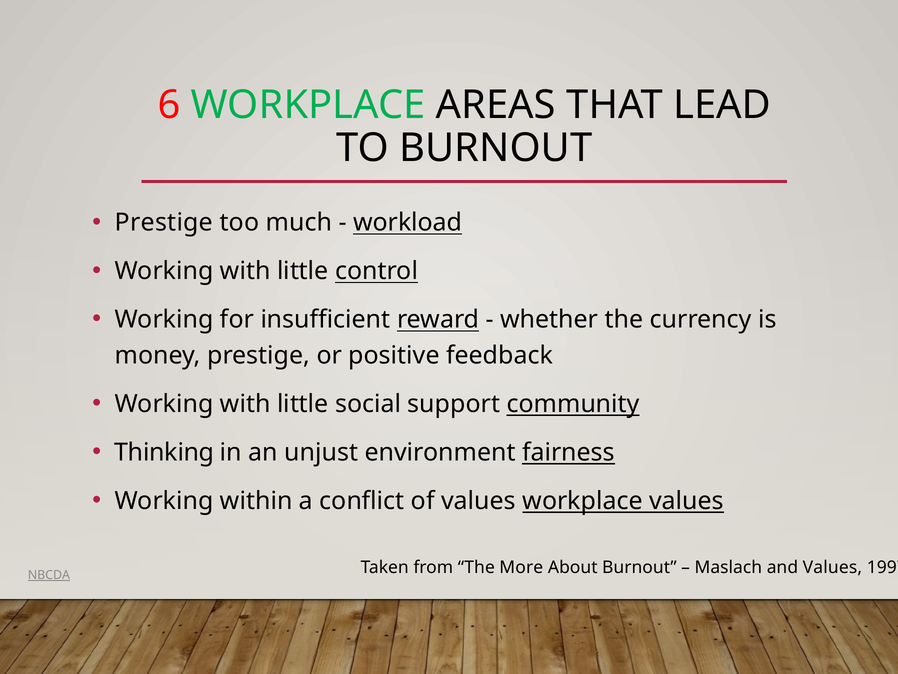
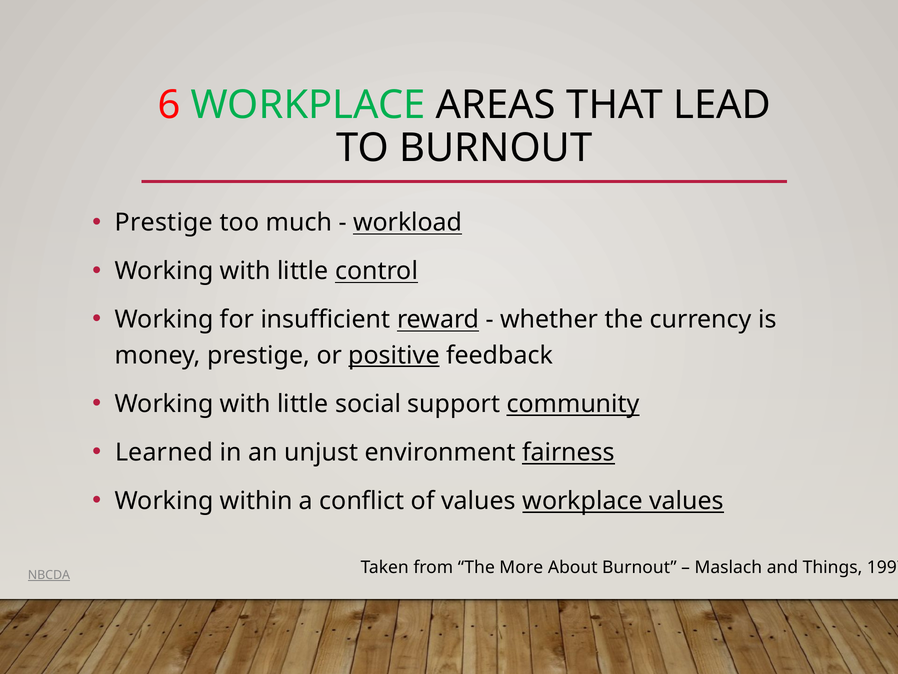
positive underline: none -> present (394, 355)
Thinking: Thinking -> Learned (164, 452)
and Values: Values -> Things (833, 567)
